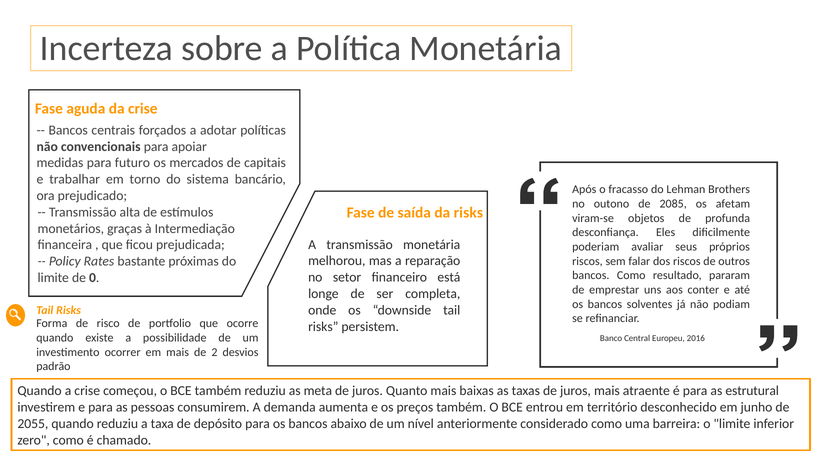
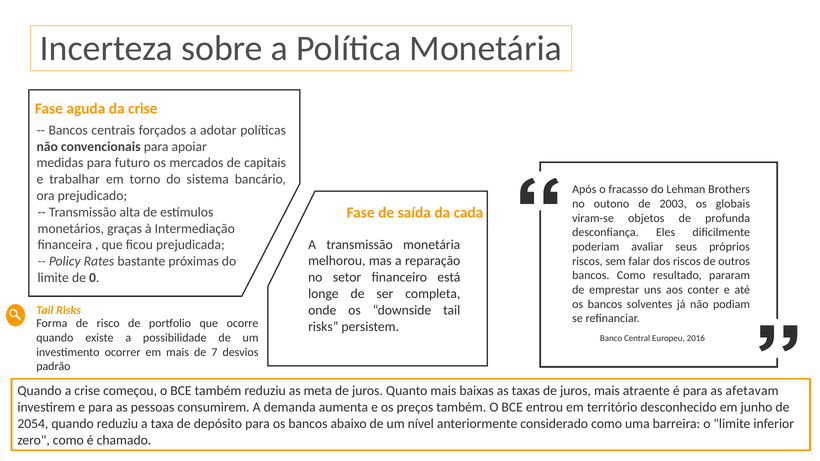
2085: 2085 -> 2003 (673, 204)
afetam: afetam -> globais (733, 204)
da risks: risks -> cada (468, 213)
2: 2 -> 7 (214, 352)
estrutural: estrutural -> afetavam (752, 391)
2055: 2055 -> 2054 (33, 424)
